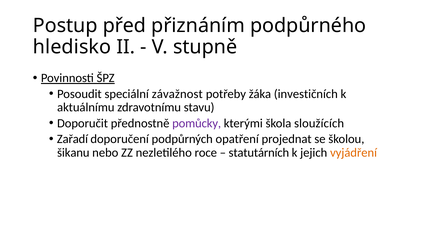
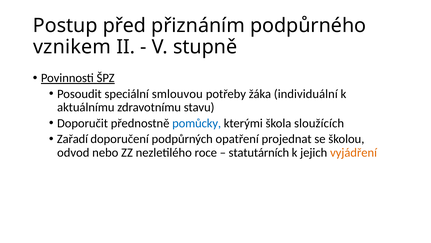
hledisko: hledisko -> vznikem (72, 47)
závažnost: závažnost -> smlouvou (177, 94)
investičních: investičních -> individuální (306, 94)
pomůcky colour: purple -> blue (197, 123)
šikanu: šikanu -> odvod (73, 152)
